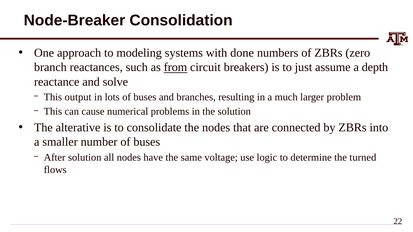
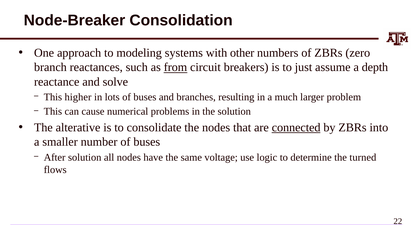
done: done -> other (242, 53)
output: output -> higher (78, 97)
connected underline: none -> present (296, 128)
